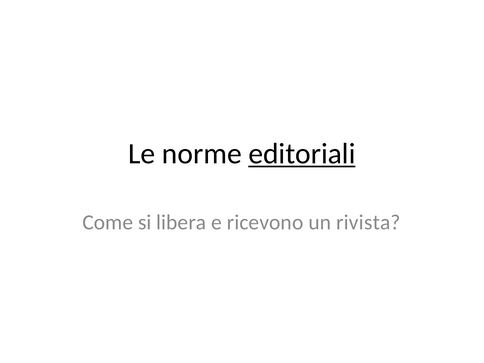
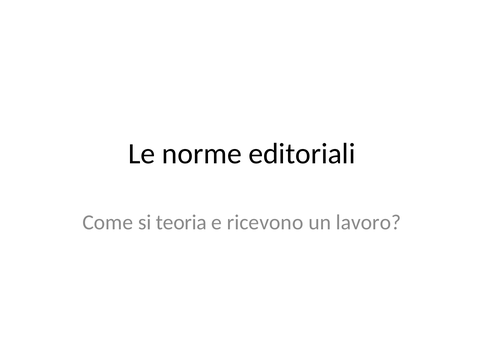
editoriali underline: present -> none (302, 154)
libera: libera -> teoria (181, 223)
rivista: rivista -> lavoro (368, 223)
